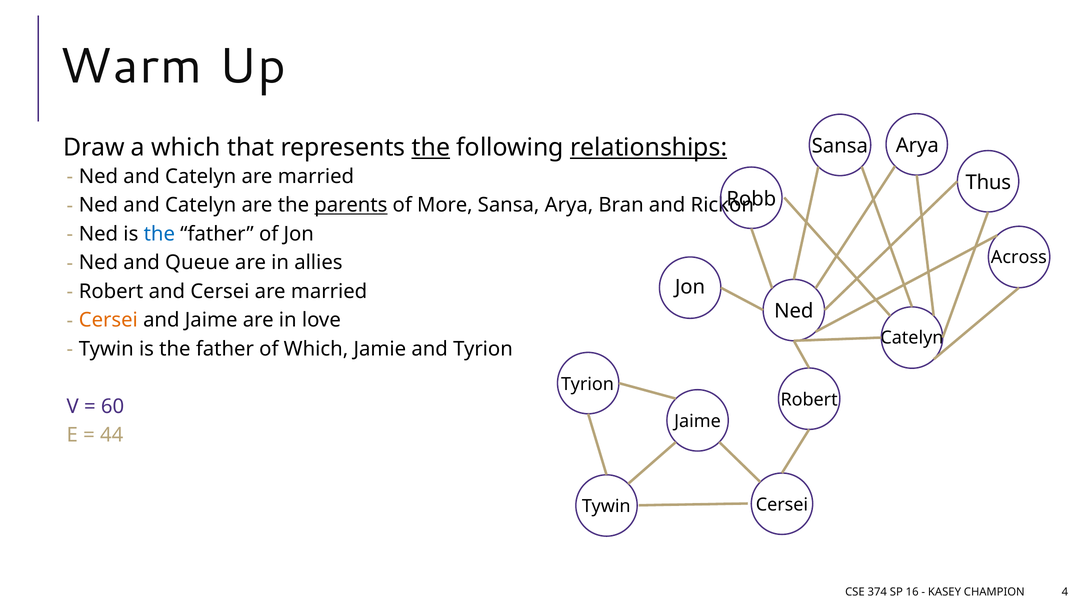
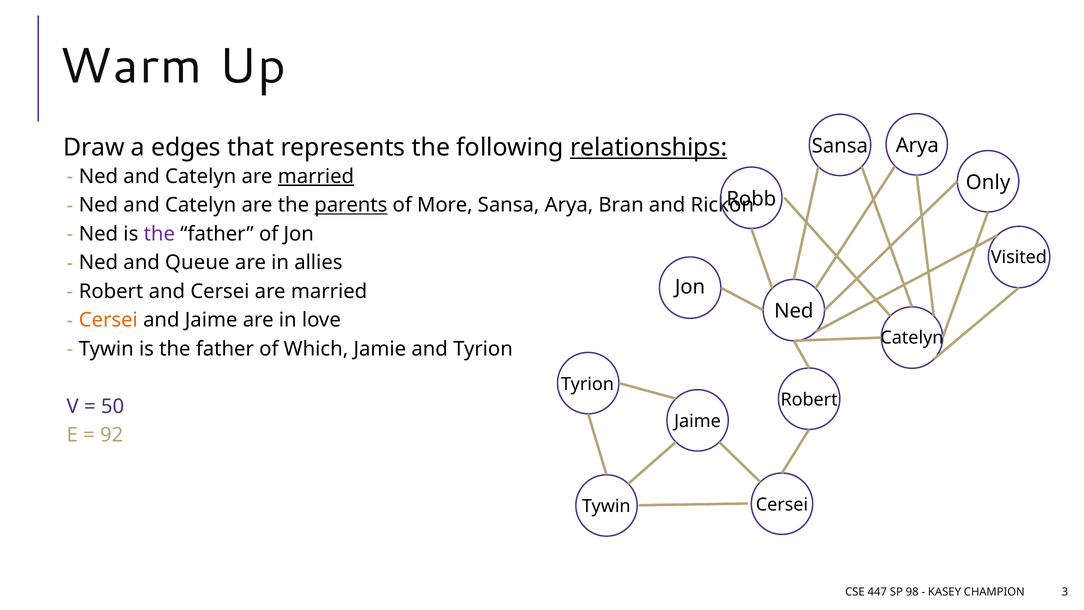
a which: which -> edges (186, 147)
the underline: present -> none (431, 147)
married underline: none -> present (316, 176)
Thus: Thus -> Only (988, 182)
the colour: blue -> purple (159, 234)
Across: Across -> Visited (1019, 257)
60: 60 -> 50 (113, 406)
44: 44 -> 92 (112, 435)
374: 374 -> 447 (877, 592)
16: 16 -> 98 (912, 592)
4: 4 -> 3 (1065, 592)
